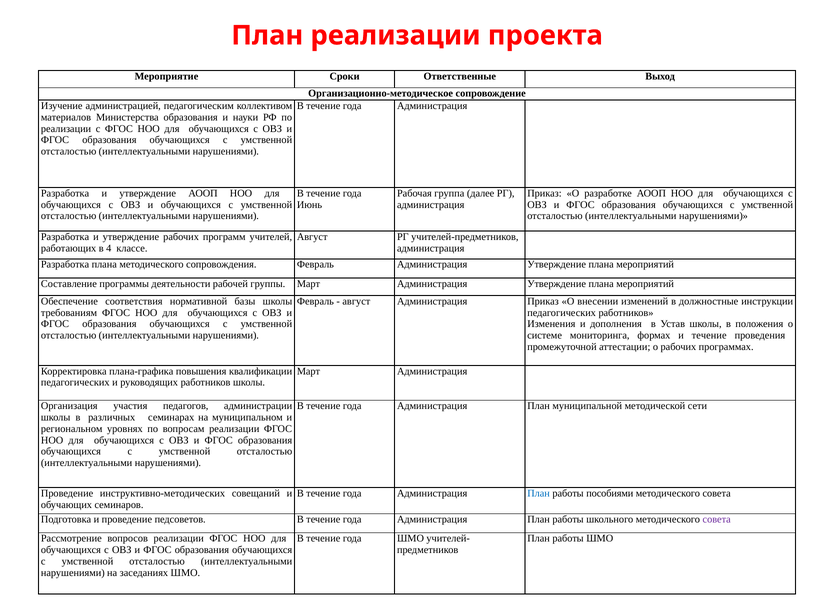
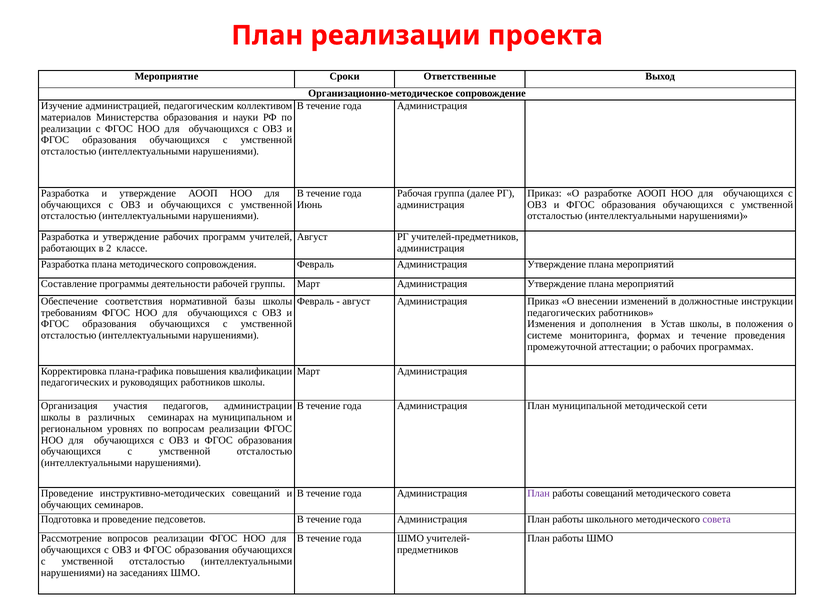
4: 4 -> 2 (109, 248)
План colour: blue -> purple (539, 493)
работы пособиями: пособиями -> совещаний (610, 493)
